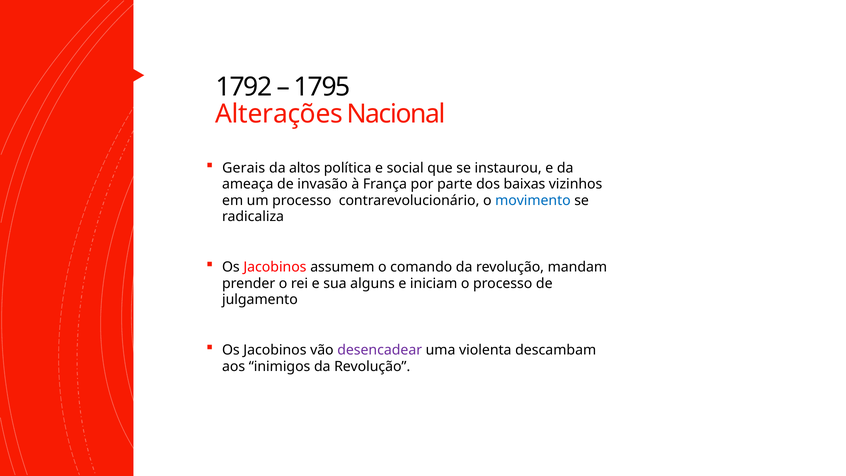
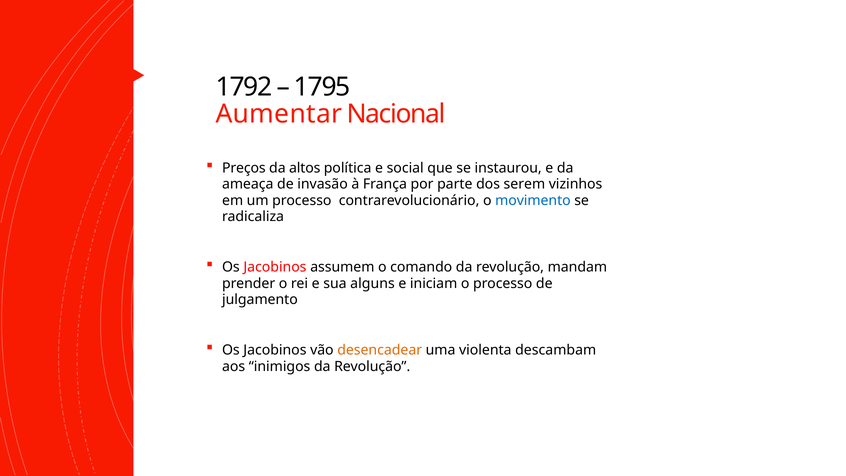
Alterações: Alterações -> Aumentar (279, 114)
Gerais: Gerais -> Preços (244, 168)
baixas: baixas -> serem (524, 184)
desencadear colour: purple -> orange (380, 350)
